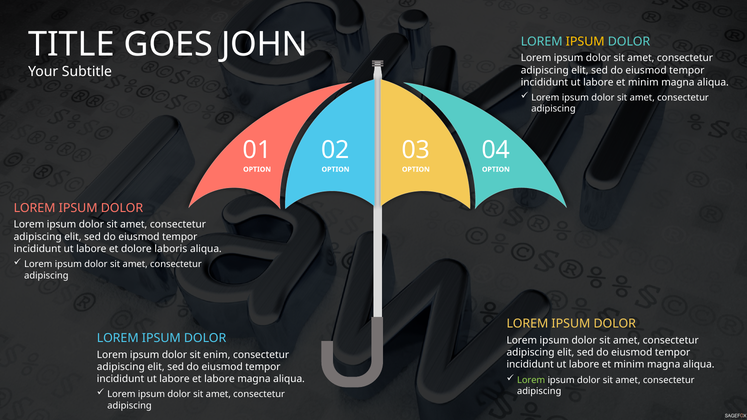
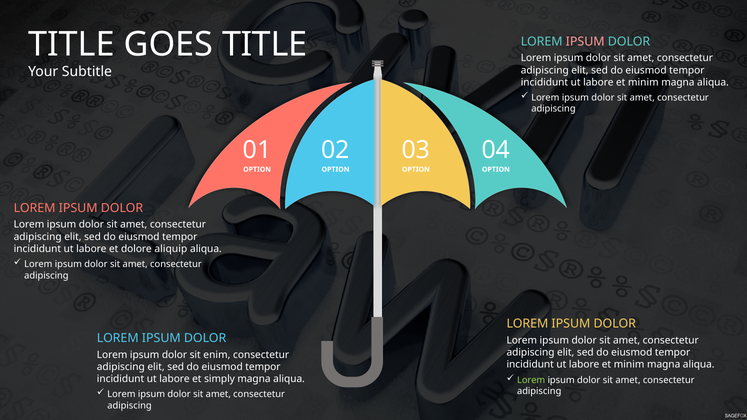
GOES JOHN: JOHN -> TITLE (265, 44)
IPSUM colour: yellow -> pink (585, 41)
laboris: laboris -> aliquip (171, 249)
et labore: labore -> simply (220, 379)
